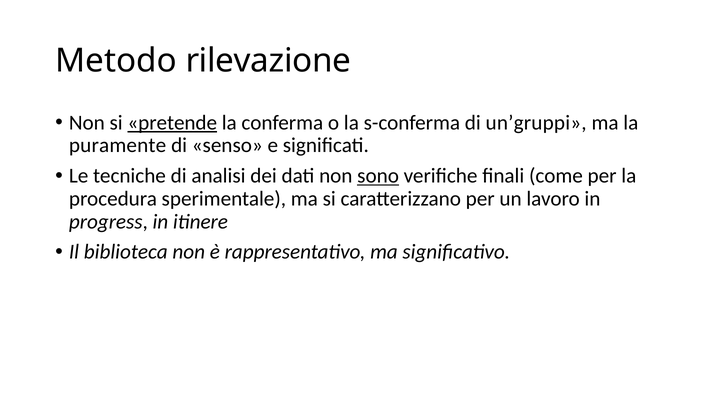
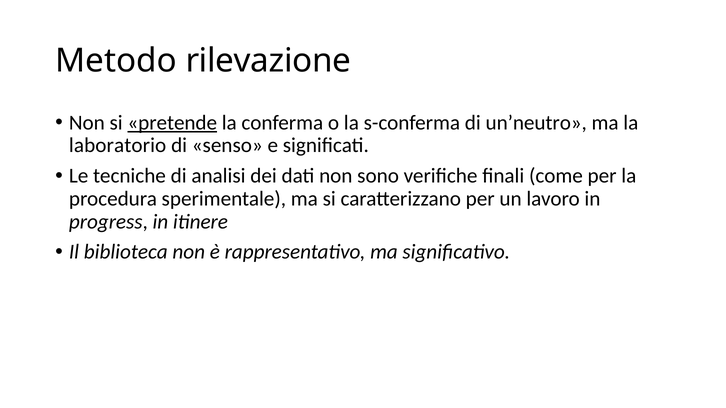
un’gruppi: un’gruppi -> un’neutro (536, 123)
puramente: puramente -> laboratorio (118, 146)
sono underline: present -> none (378, 176)
